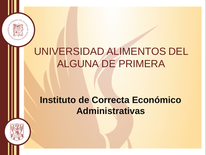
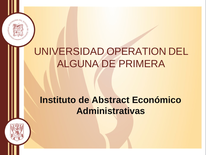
ALIMENTOS: ALIMENTOS -> OPERATION (136, 51)
Correcta: Correcta -> Abstract (111, 100)
